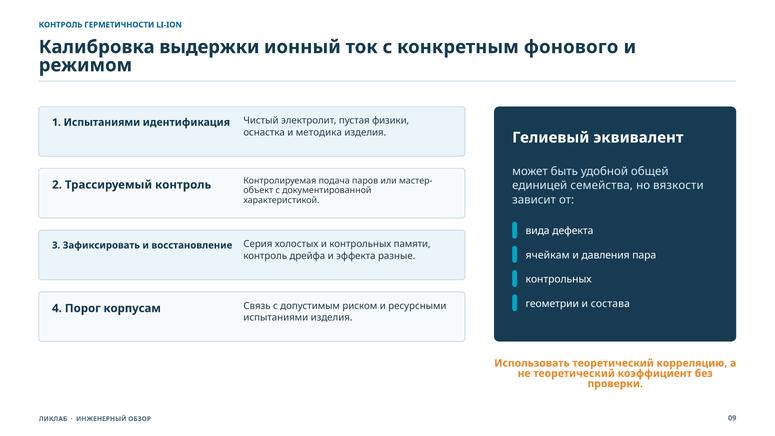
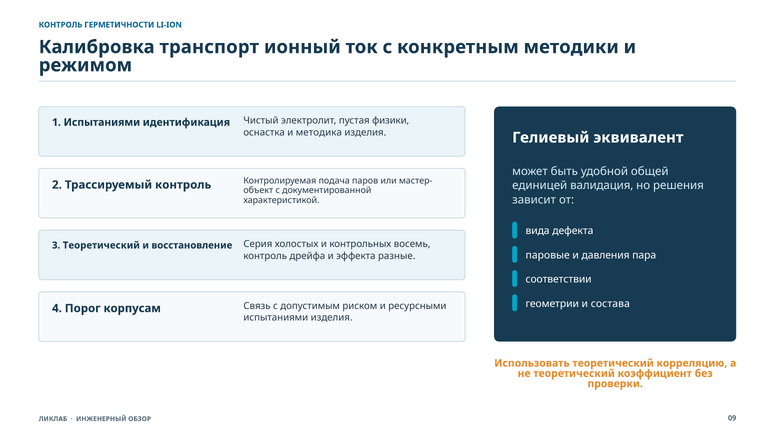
выдержки: выдержки -> транспорт (209, 47)
фонового: фонового -> методики (571, 47)
семейства: семейства -> валидация (602, 186)
вязкости: вязкости -> решения (678, 186)
3 Зафиксировать: Зафиксировать -> Теоретический (101, 245)
памяти: памяти -> восемь (412, 244)
ячейкам: ячейкам -> паровые (548, 255)
контрольных: контрольных -> соответствии (559, 279)
